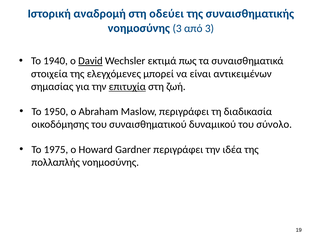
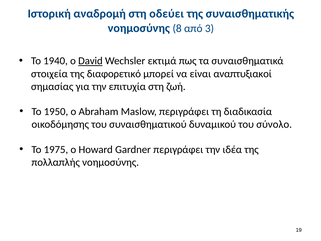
νοημοσύνης 3: 3 -> 8 (177, 29)
ελεγχόμενες: ελεγχόμενες -> διαφορετικό (114, 74)
αντικειμένων: αντικειμένων -> αναπτυξιακοί (243, 74)
επιτυχία underline: present -> none (127, 87)
